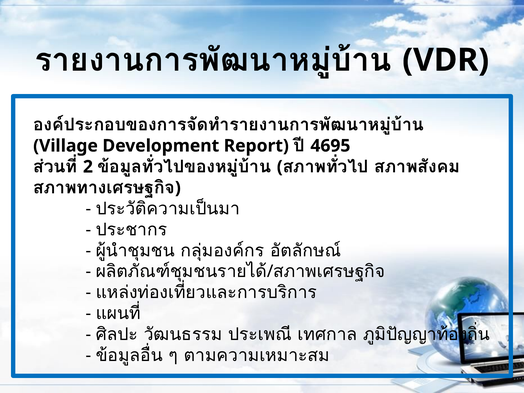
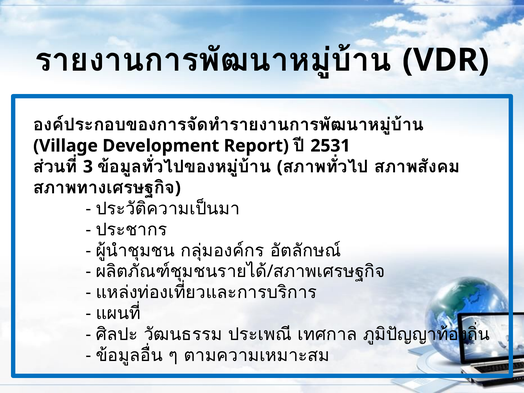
4695: 4695 -> 2531 (330, 146)
2: 2 -> 3 (88, 167)
